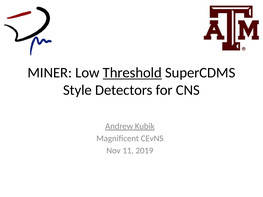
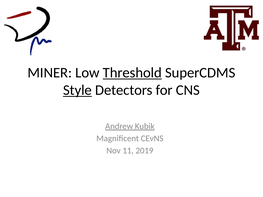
Style underline: none -> present (77, 90)
